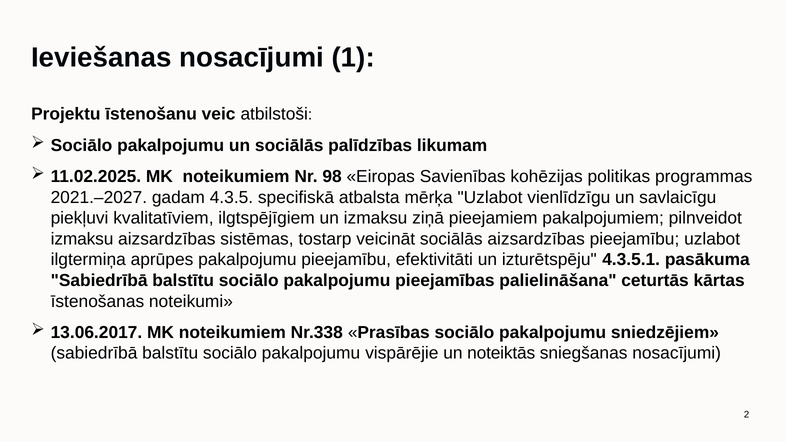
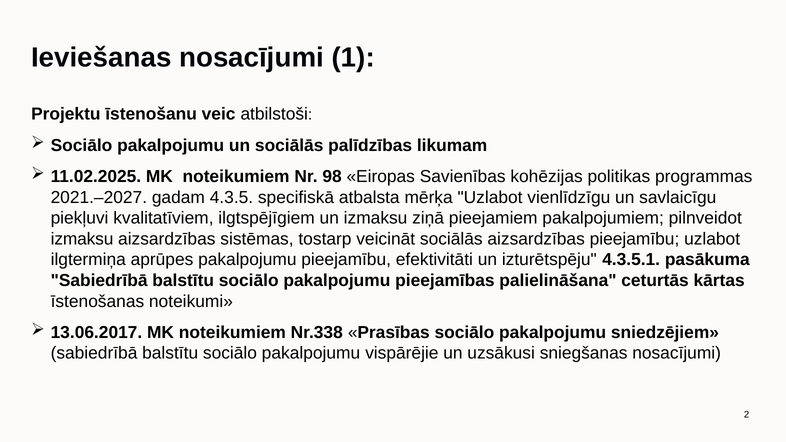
noteiktās: noteiktās -> uzsākusi (501, 354)
